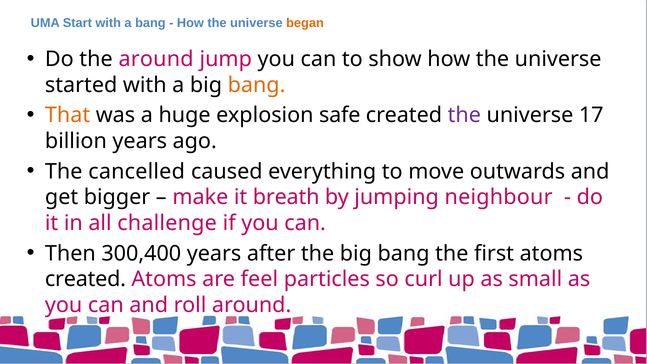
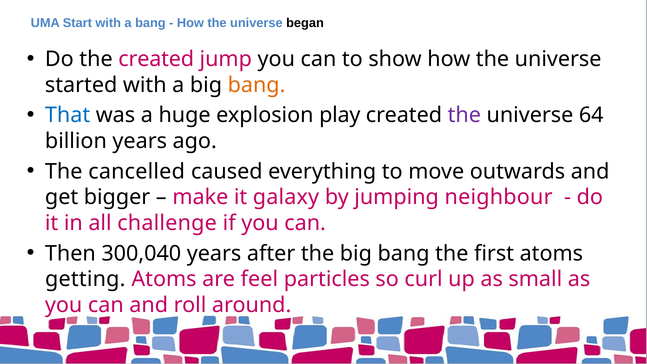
began colour: orange -> black (305, 23)
the around: around -> created (156, 59)
That colour: orange -> blue (68, 115)
safe: safe -> play (340, 115)
17: 17 -> 64 (591, 115)
breath: breath -> galaxy (286, 197)
300,400: 300,400 -> 300,040 (141, 253)
created: created -> getting (85, 279)
